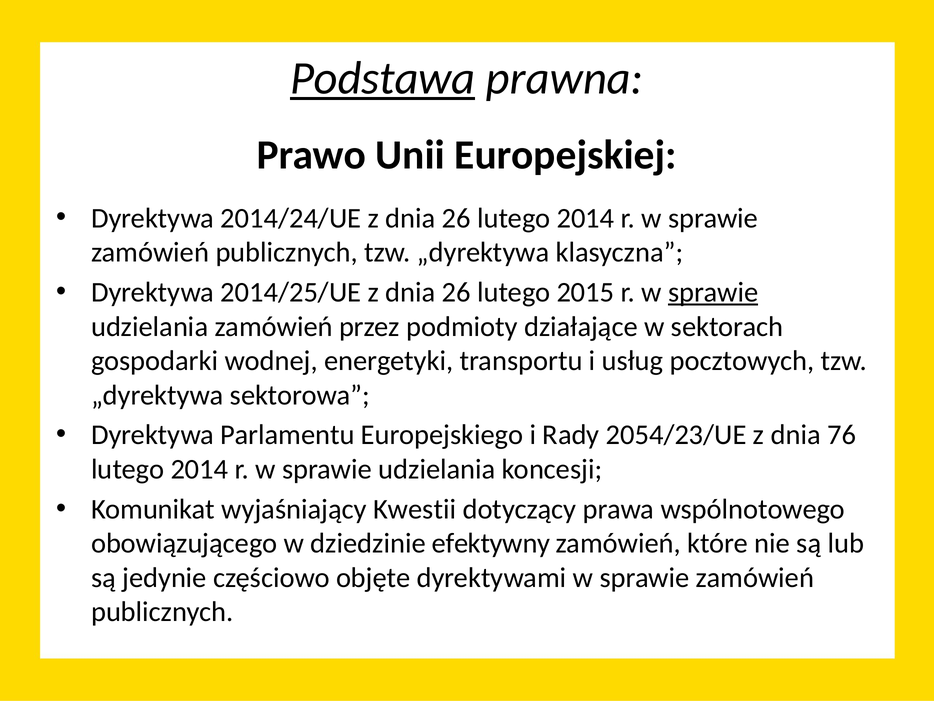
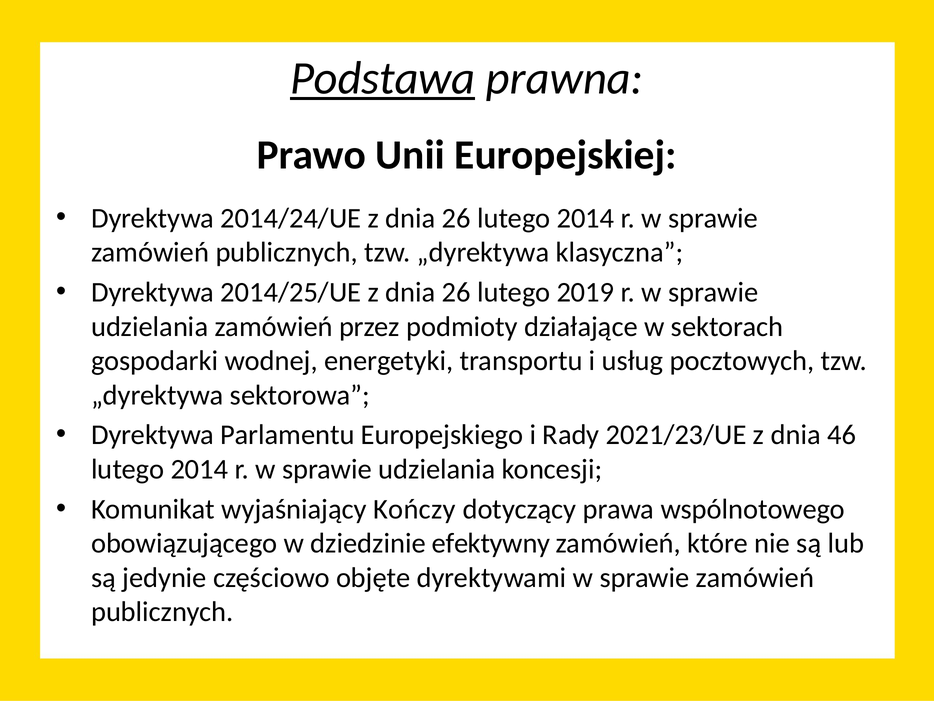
2015: 2015 -> 2019 (585, 292)
sprawie underline: present -> none (713, 292)
2054/23/UE: 2054/23/UE -> 2021/23/UE (676, 435)
76: 76 -> 46 (842, 435)
Kwestii: Kwestii -> Kończy (414, 509)
